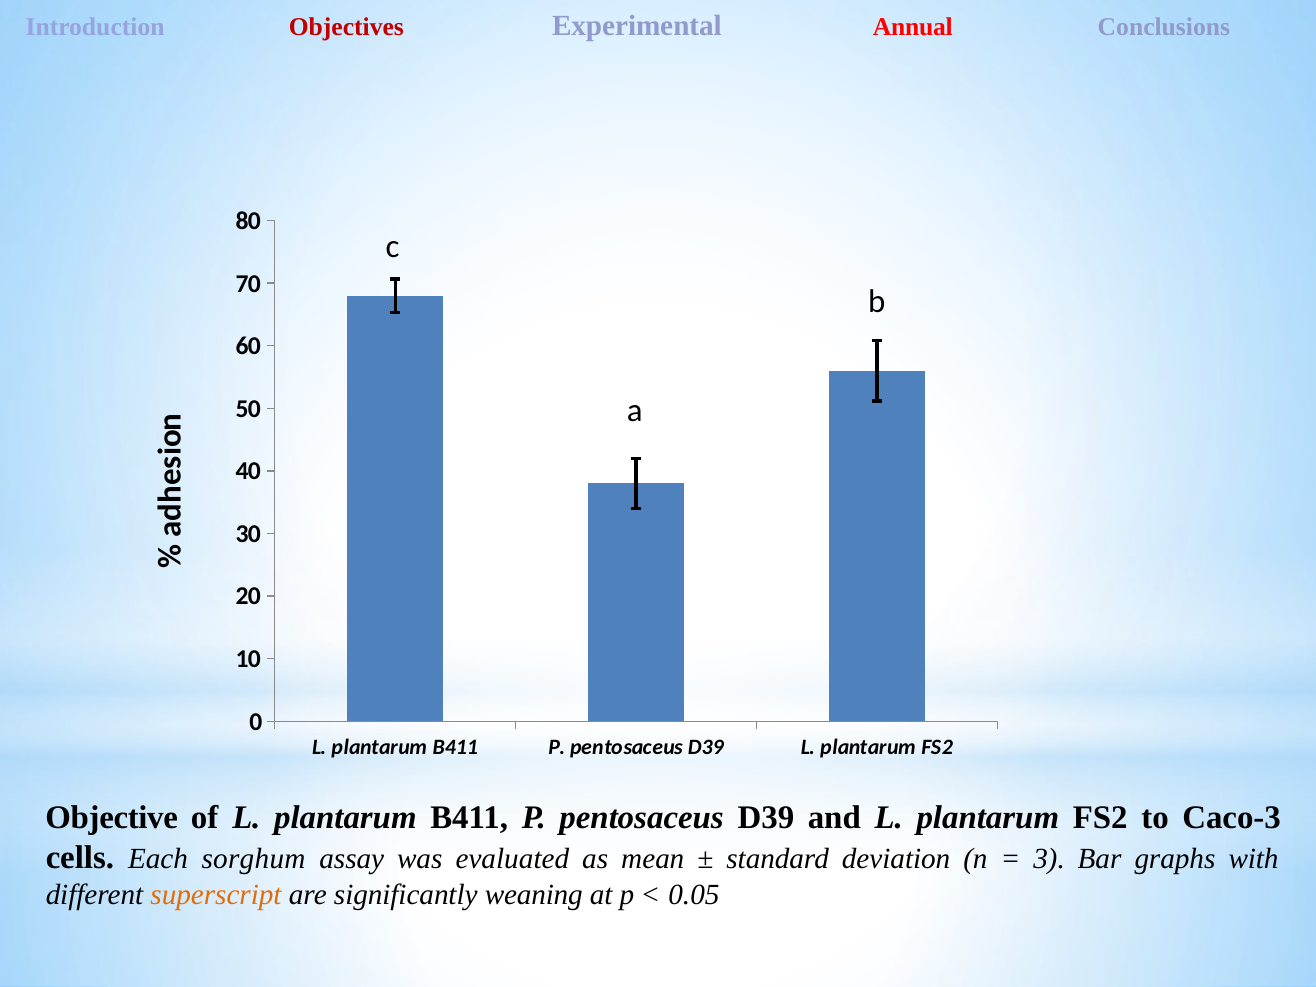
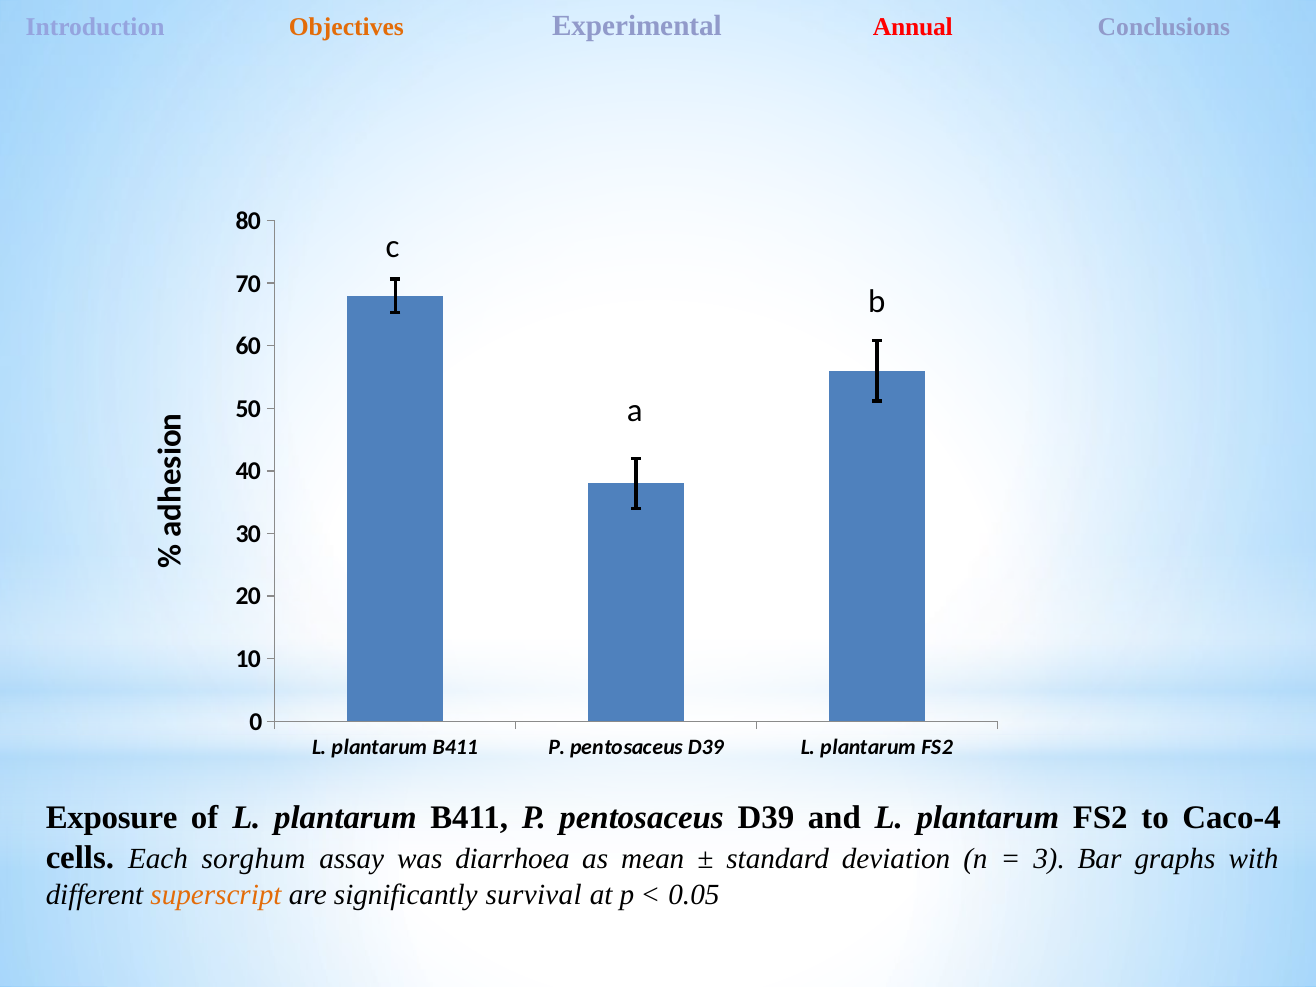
Objectives colour: red -> orange (346, 27)
Objective: Objective -> Exposure (112, 818)
Caco-3: Caco-3 -> Caco-4 (1232, 818)
evaluated: evaluated -> diarrhoea (513, 859)
weaning: weaning -> survival (534, 895)
